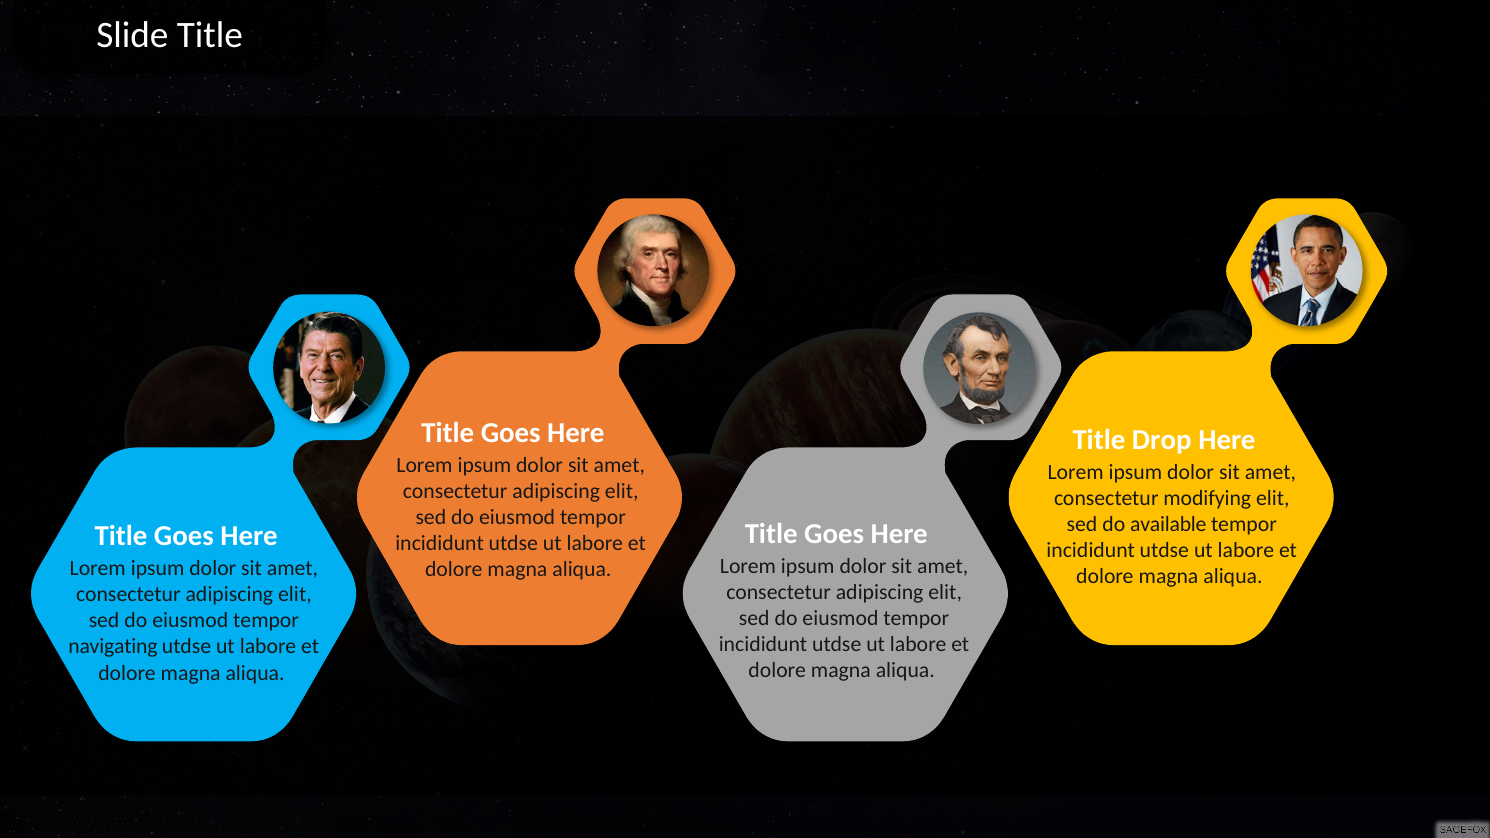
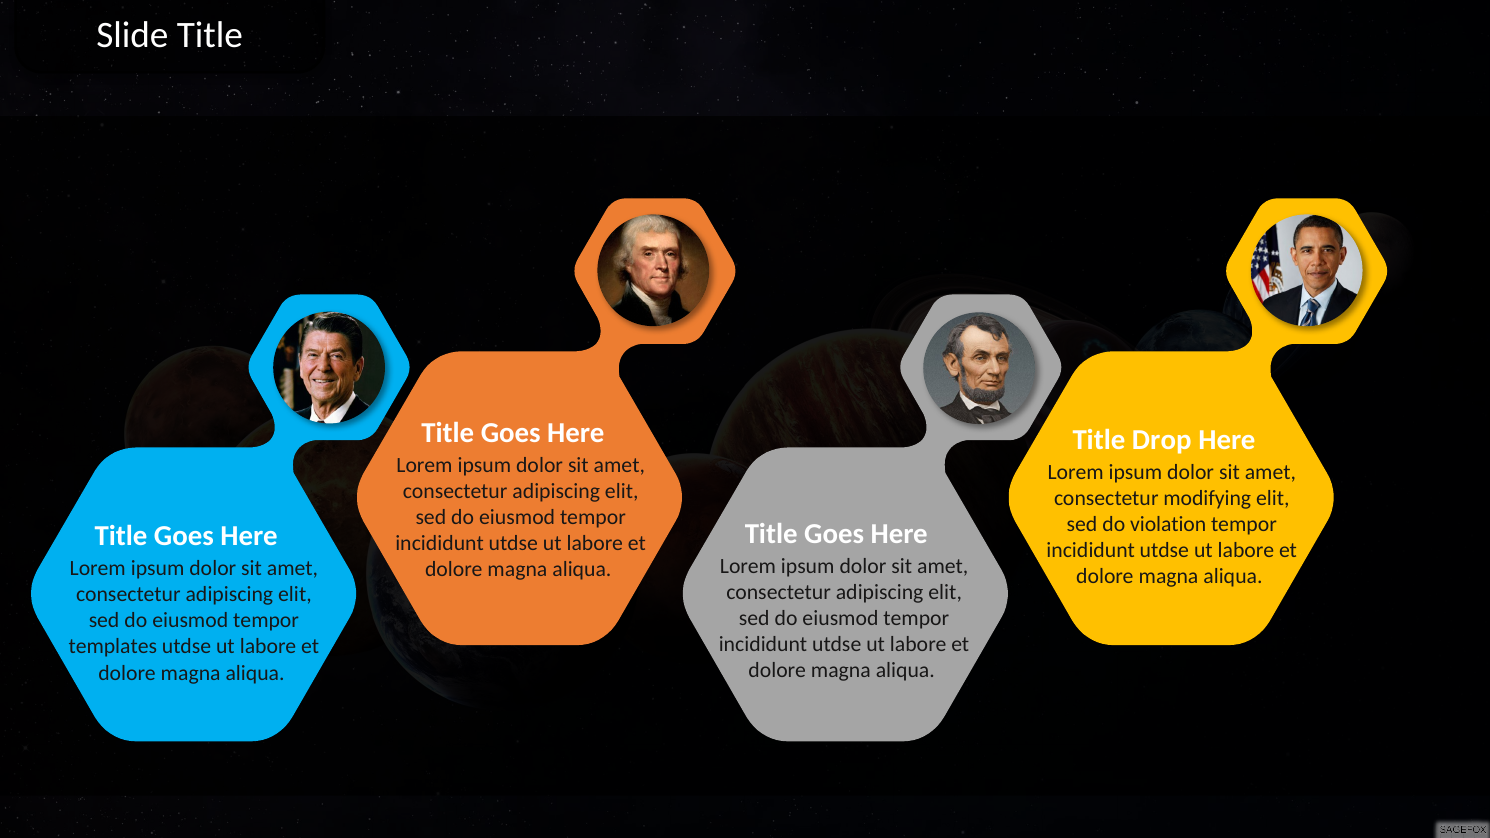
available: available -> violation (1168, 524)
navigating: navigating -> templates (113, 647)
